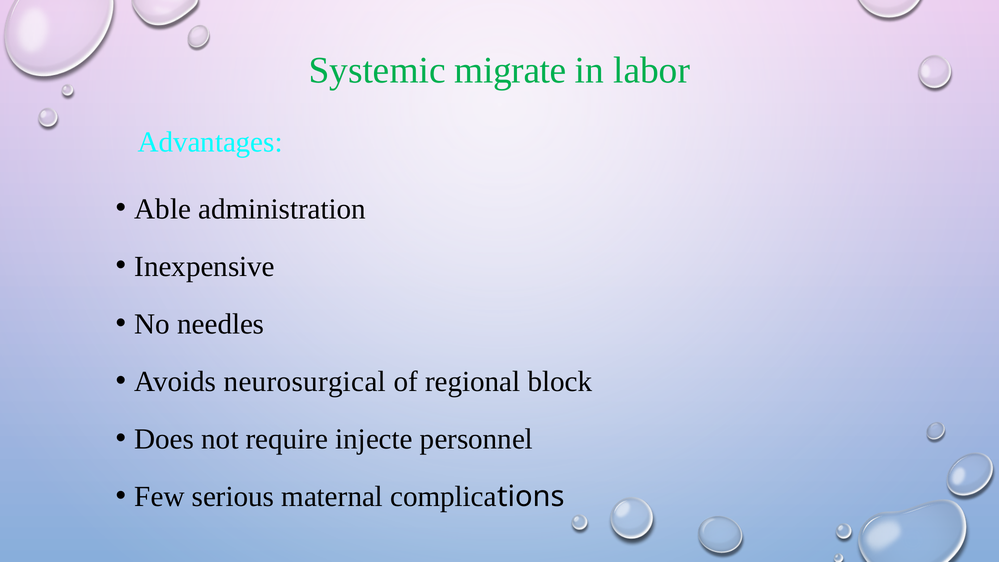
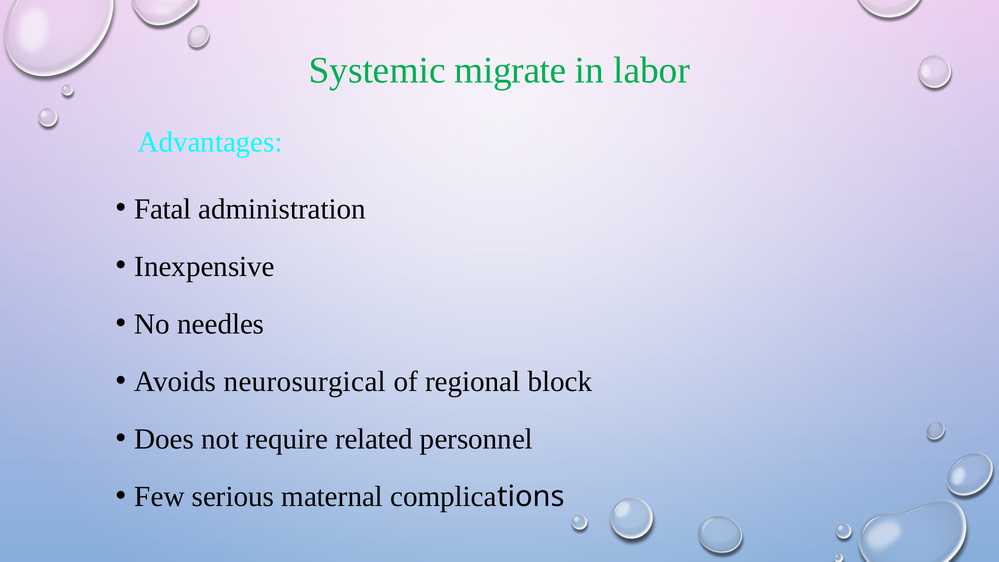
Able: Able -> Fatal (163, 209)
injecte: injecte -> related (374, 439)
